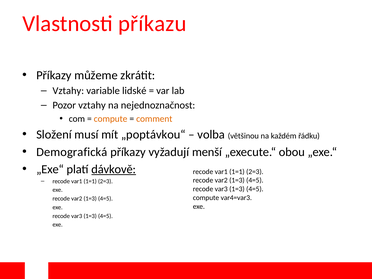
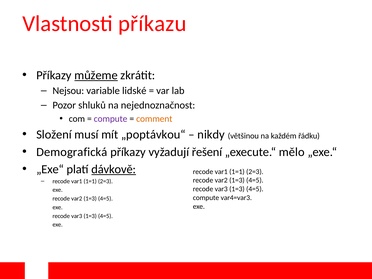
můžeme underline: none -> present (96, 75)
Vztahy: Vztahy -> Nejsou (68, 91)
Pozor vztahy: vztahy -> shluků (92, 105)
compute colour: orange -> purple (111, 119)
volba: volba -> nikdy (211, 135)
menší: menší -> řešení (207, 152)
obou: obou -> mělo (292, 152)
